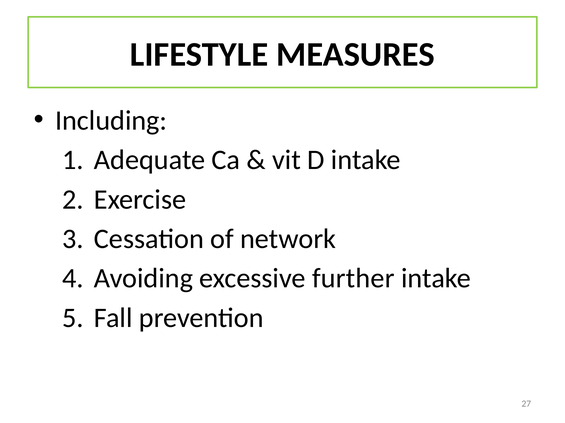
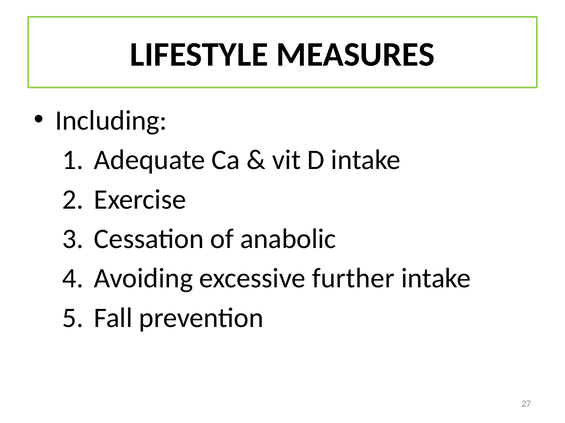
network: network -> anabolic (288, 239)
